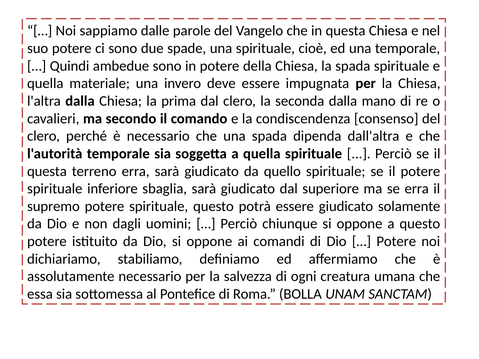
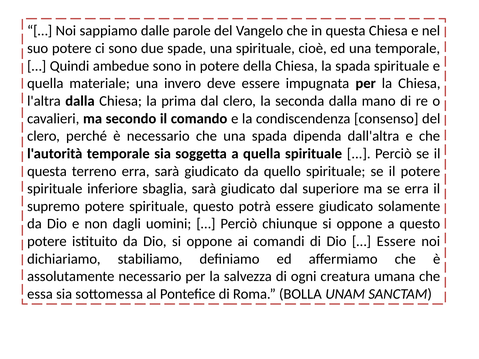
Potere: Potere -> Essere (396, 242)
